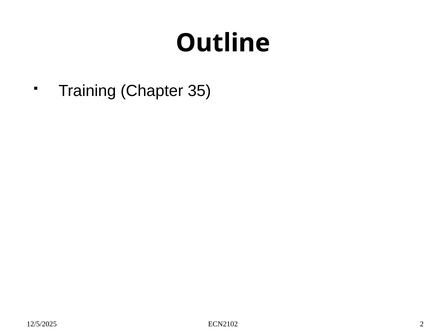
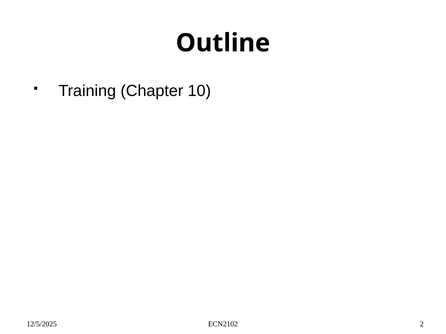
35: 35 -> 10 (199, 91)
